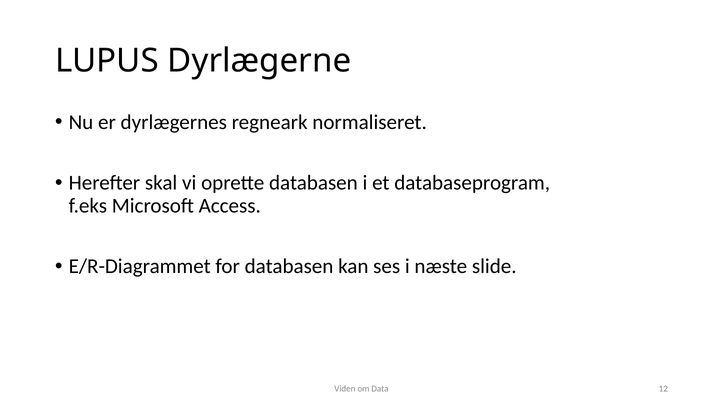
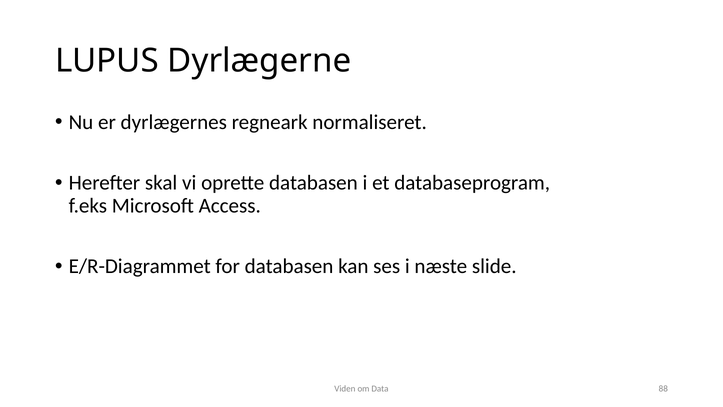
12: 12 -> 88 (663, 388)
